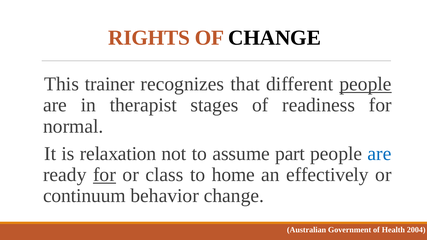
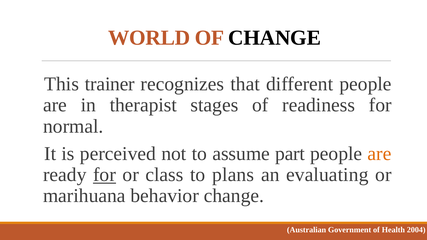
RIGHTS: RIGHTS -> WORLD (149, 38)
people underline: present -> none (366, 84)
relaxation: relaxation -> perceived (118, 154)
are colour: blue -> orange (380, 154)
home: home -> plans (233, 175)
effectively: effectively -> evaluating (327, 175)
continuum: continuum -> marihuana (84, 196)
